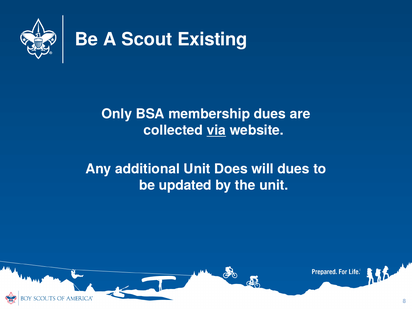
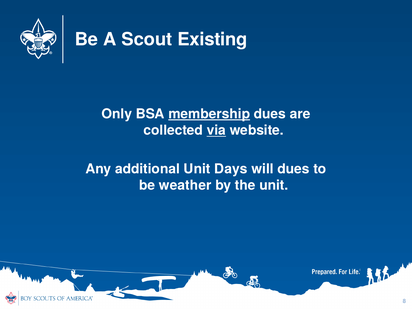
membership underline: none -> present (209, 114)
Does: Does -> Days (231, 169)
updated: updated -> weather (185, 185)
